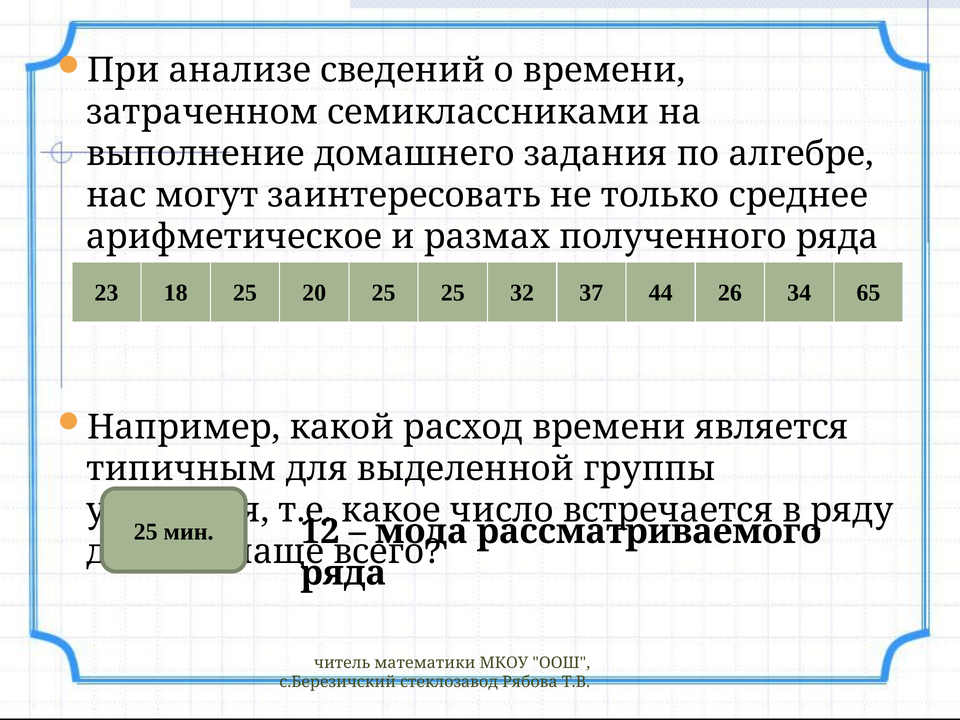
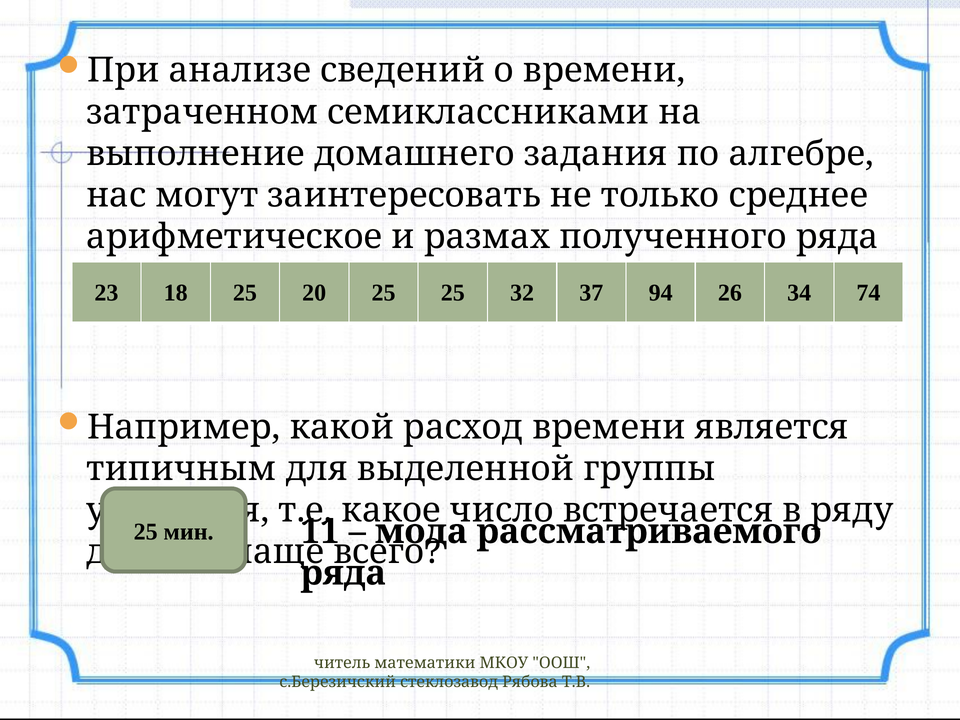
44: 44 -> 94 (661, 293)
65: 65 -> 74 (868, 293)
12: 12 -> 11 (320, 532)
